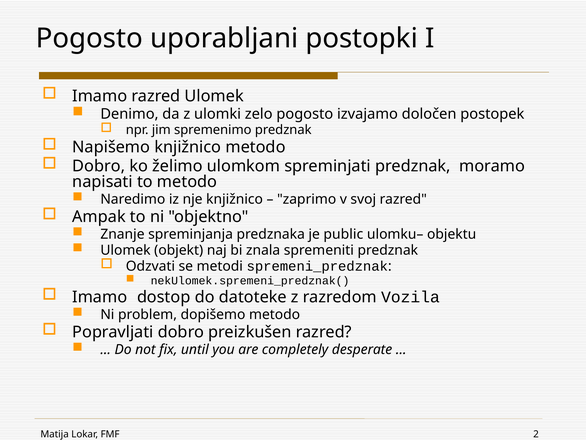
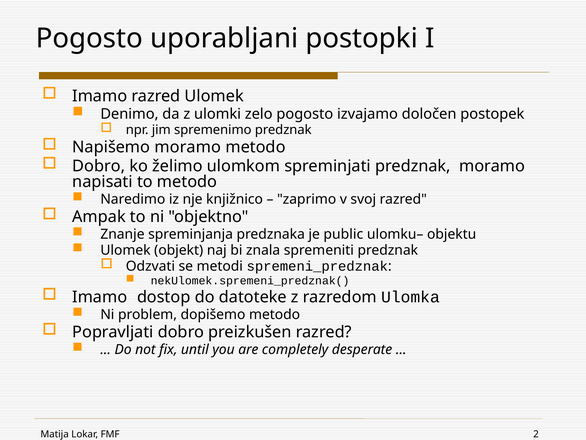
Napišemo knjižnico: knjižnico -> moramo (188, 147)
Vozila: Vozila -> Ulomka (410, 297)
